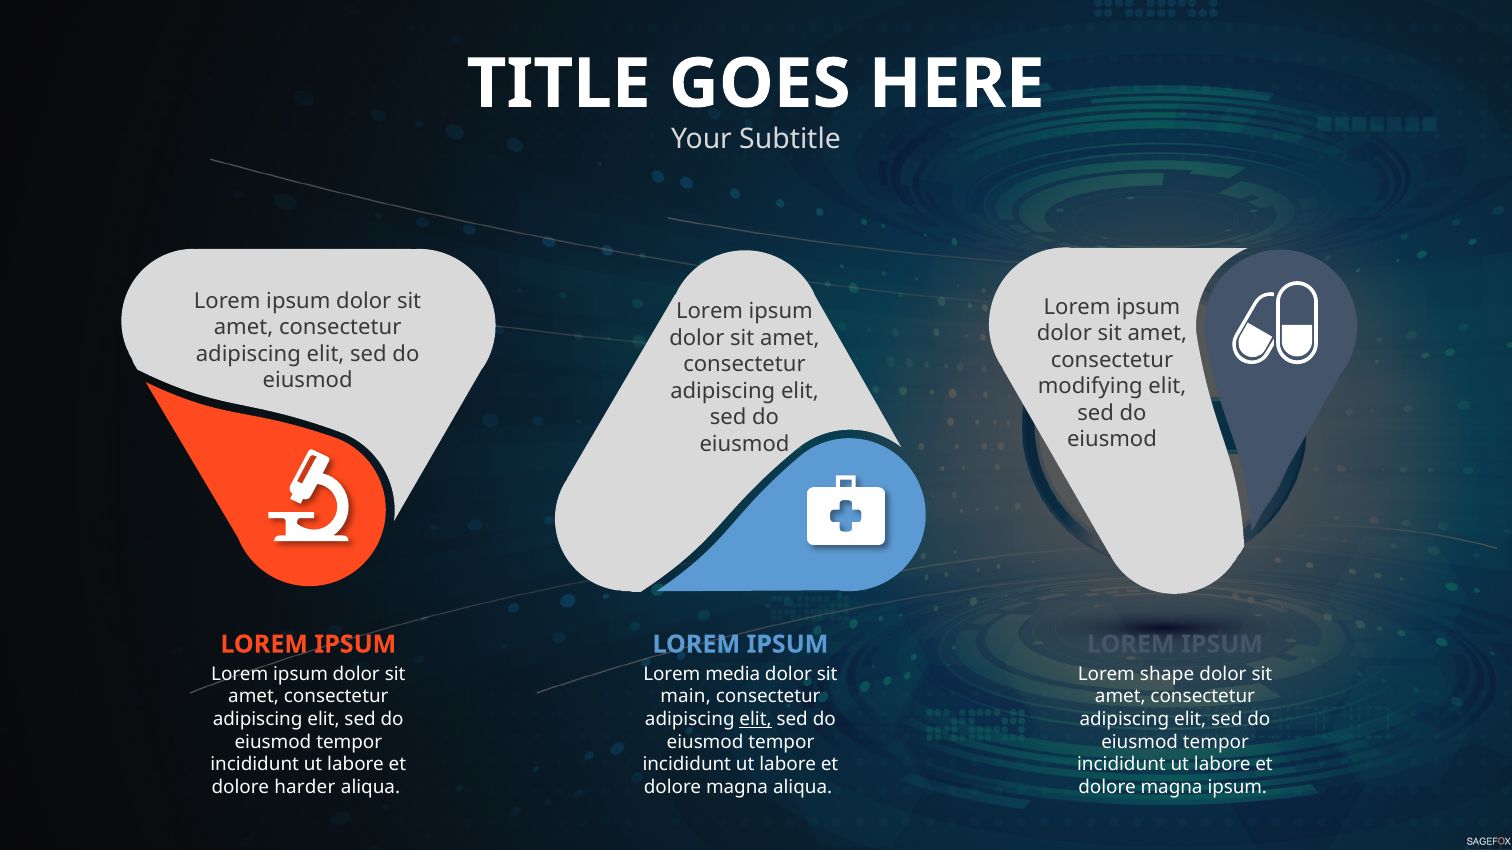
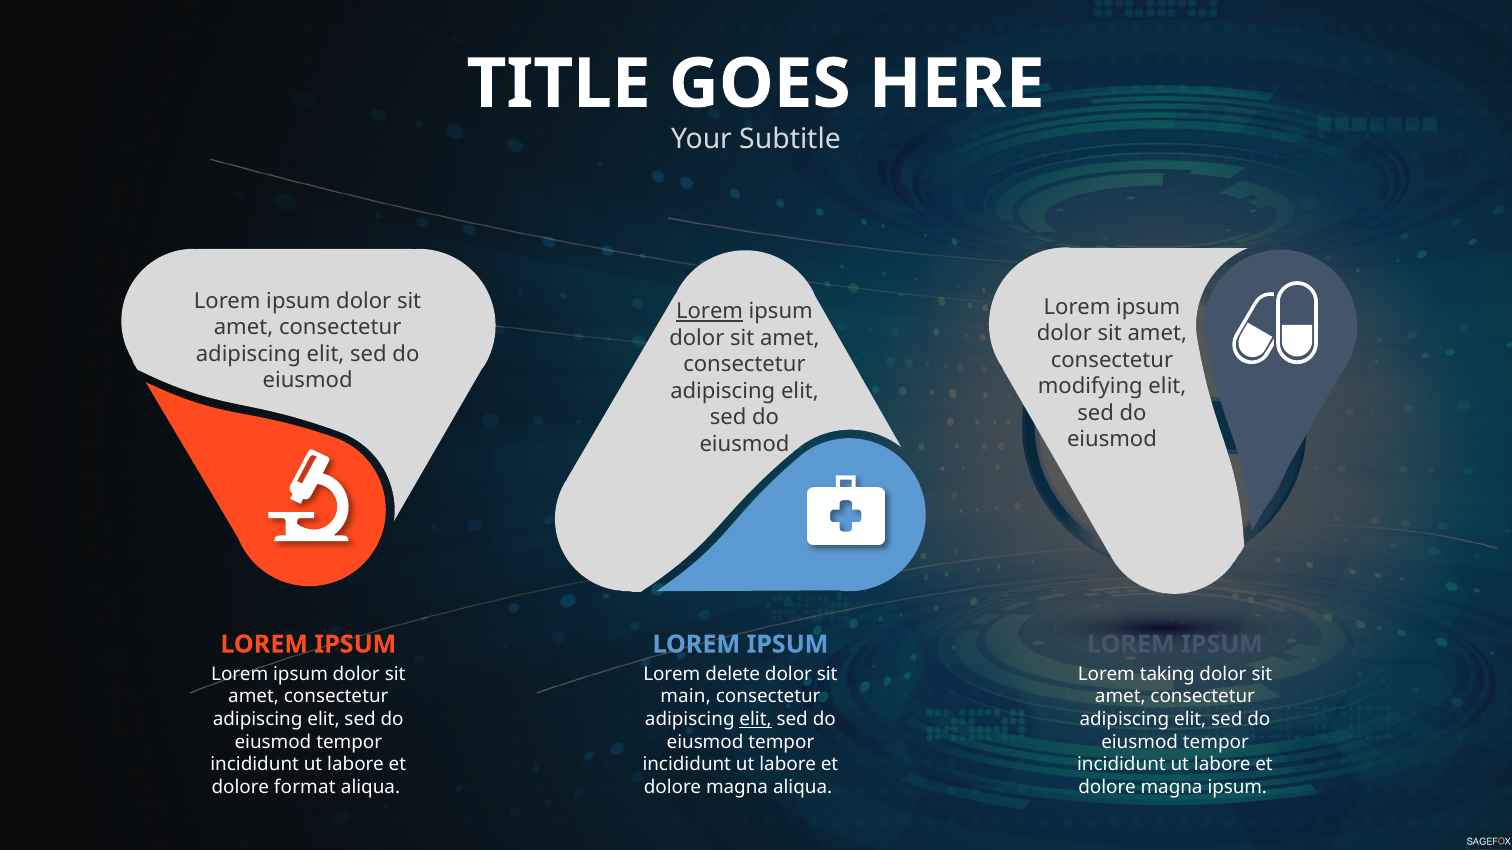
Lorem underline: none -> present (710, 312)
media: media -> delete (733, 674)
shape: shape -> taking (1167, 674)
harder: harder -> format (305, 788)
